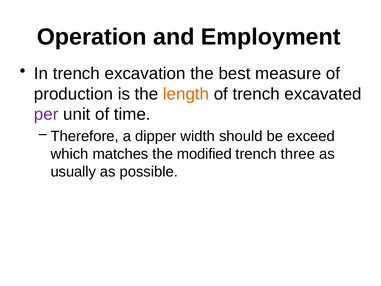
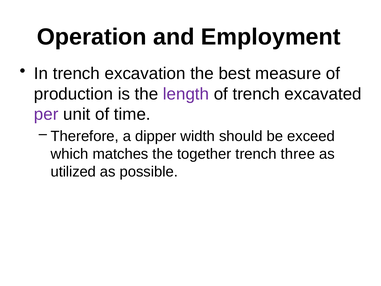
length colour: orange -> purple (186, 94)
modified: modified -> together (204, 154)
usually: usually -> utilized (73, 172)
